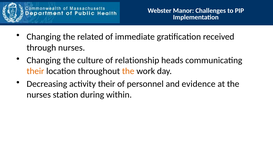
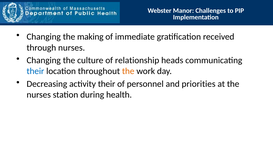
related: related -> making (90, 37)
their colour: orange -> blue (35, 71)
evidence: evidence -> priorities (199, 84)
within: within -> health (119, 95)
